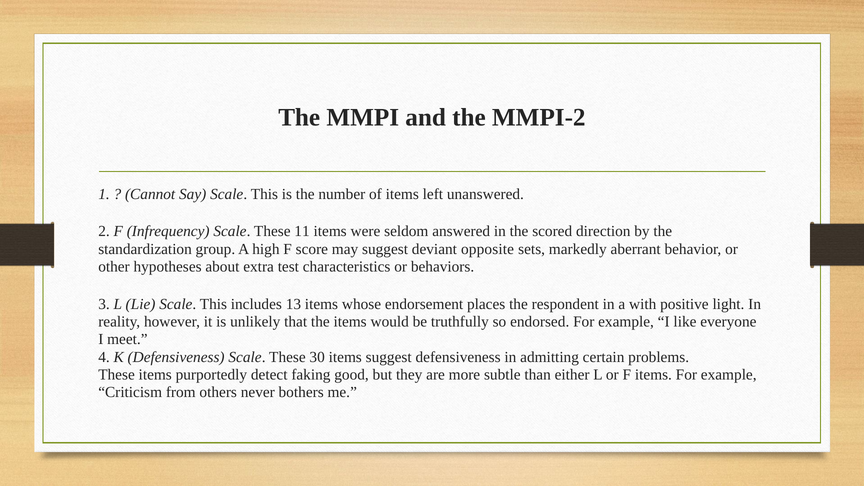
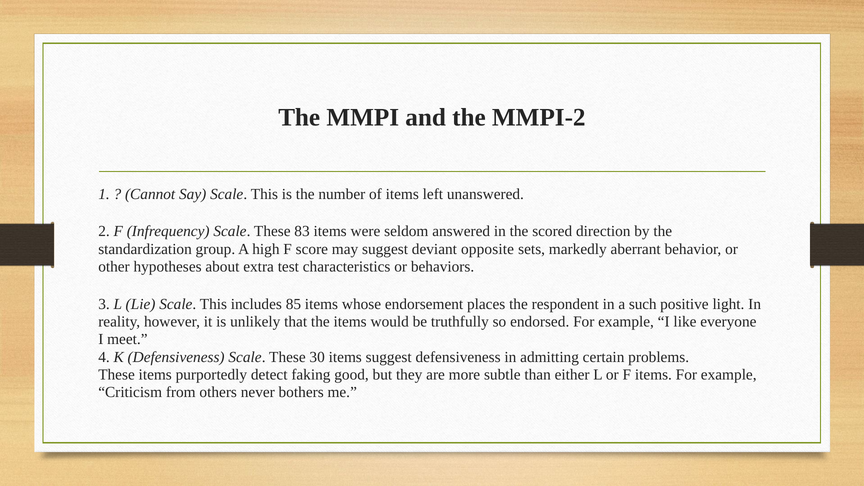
11: 11 -> 83 (302, 231)
13: 13 -> 85 (293, 304)
with: with -> such (643, 304)
